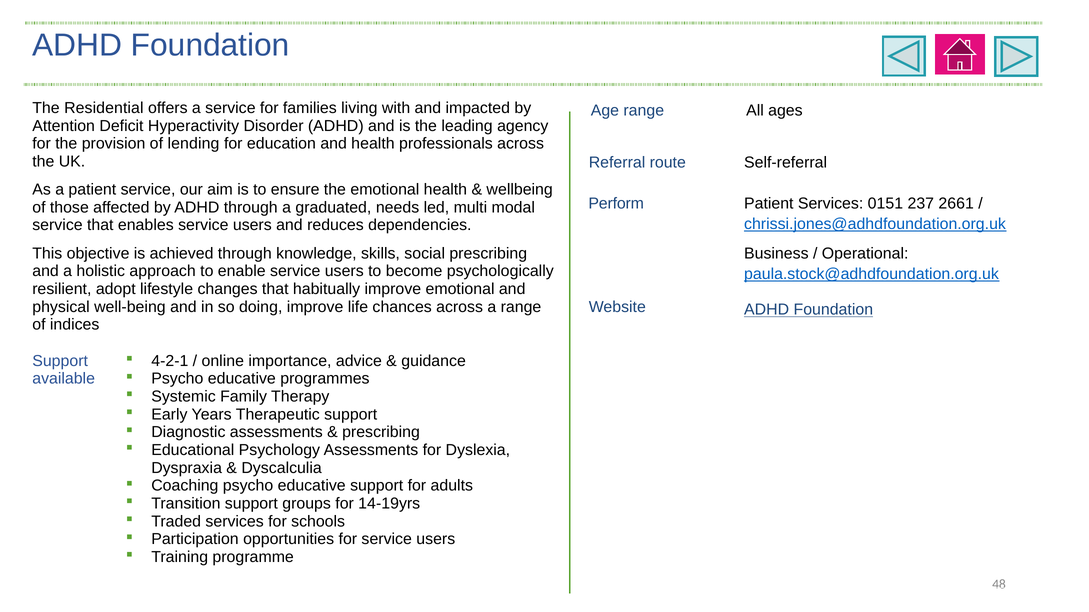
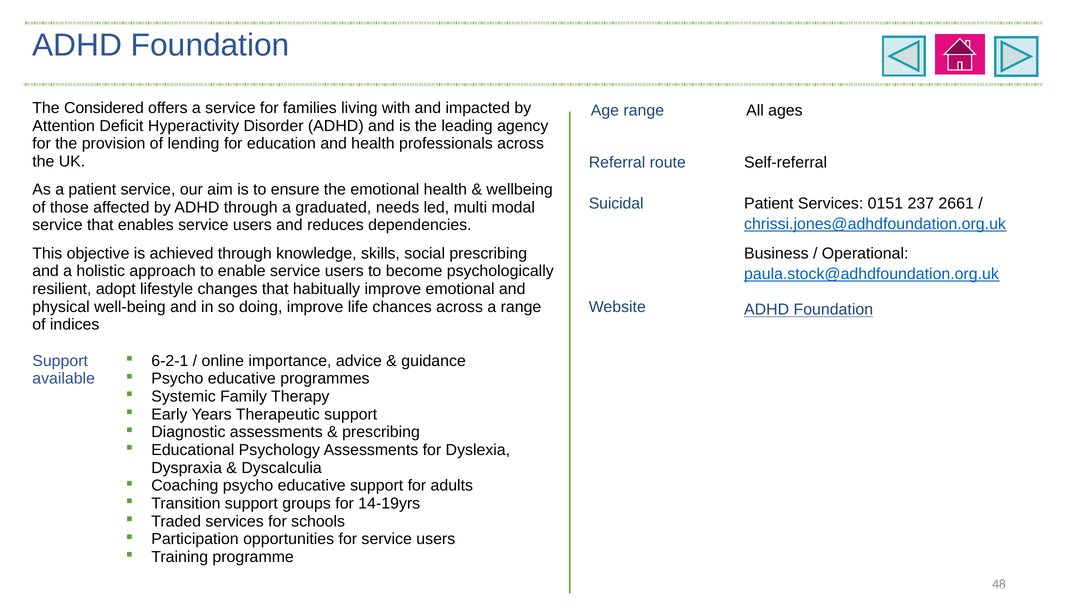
Residential: Residential -> Considered (104, 108)
Perform: Perform -> Suicidal (616, 204)
4-2-1: 4-2-1 -> 6-2-1 (170, 361)
